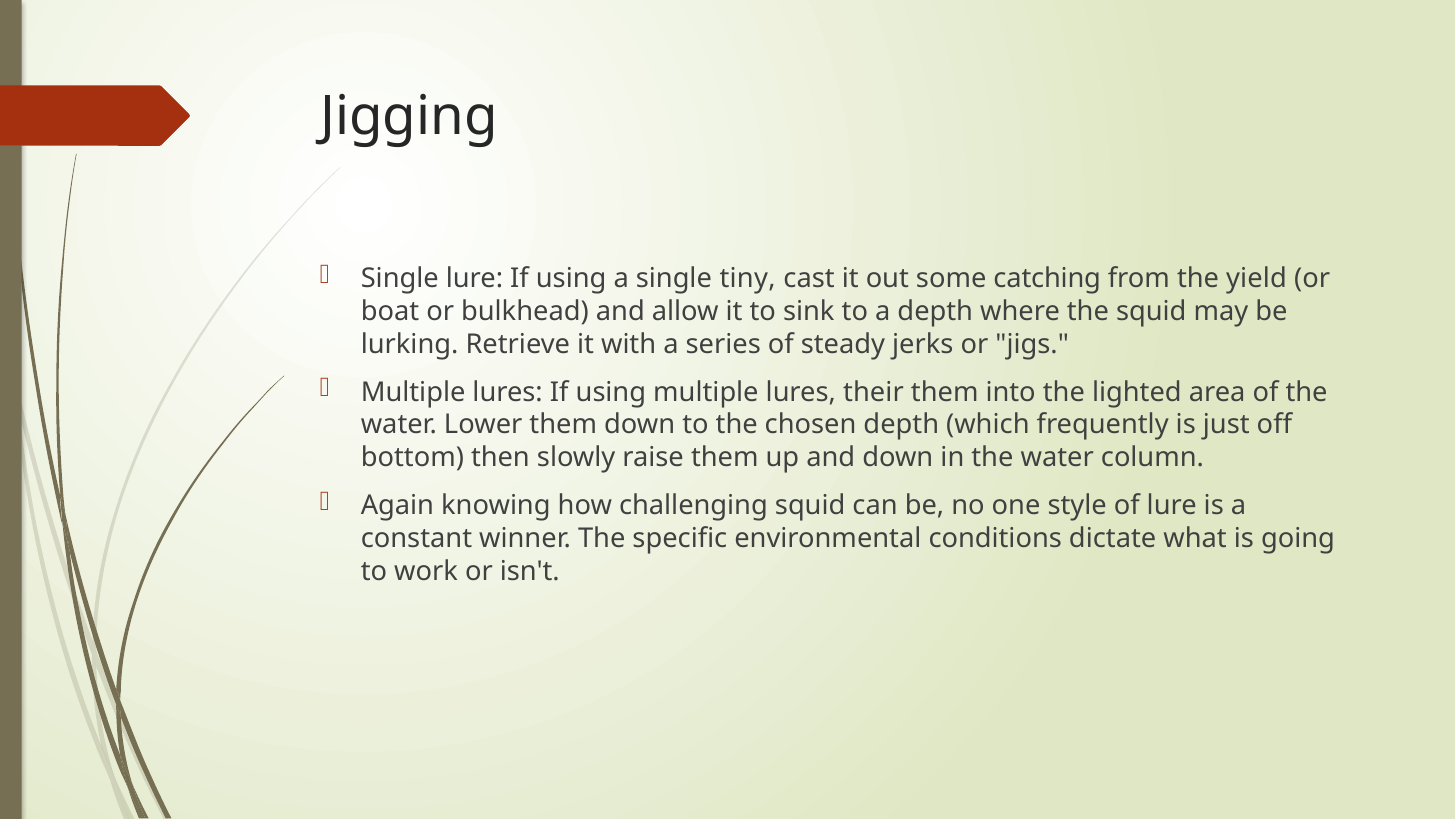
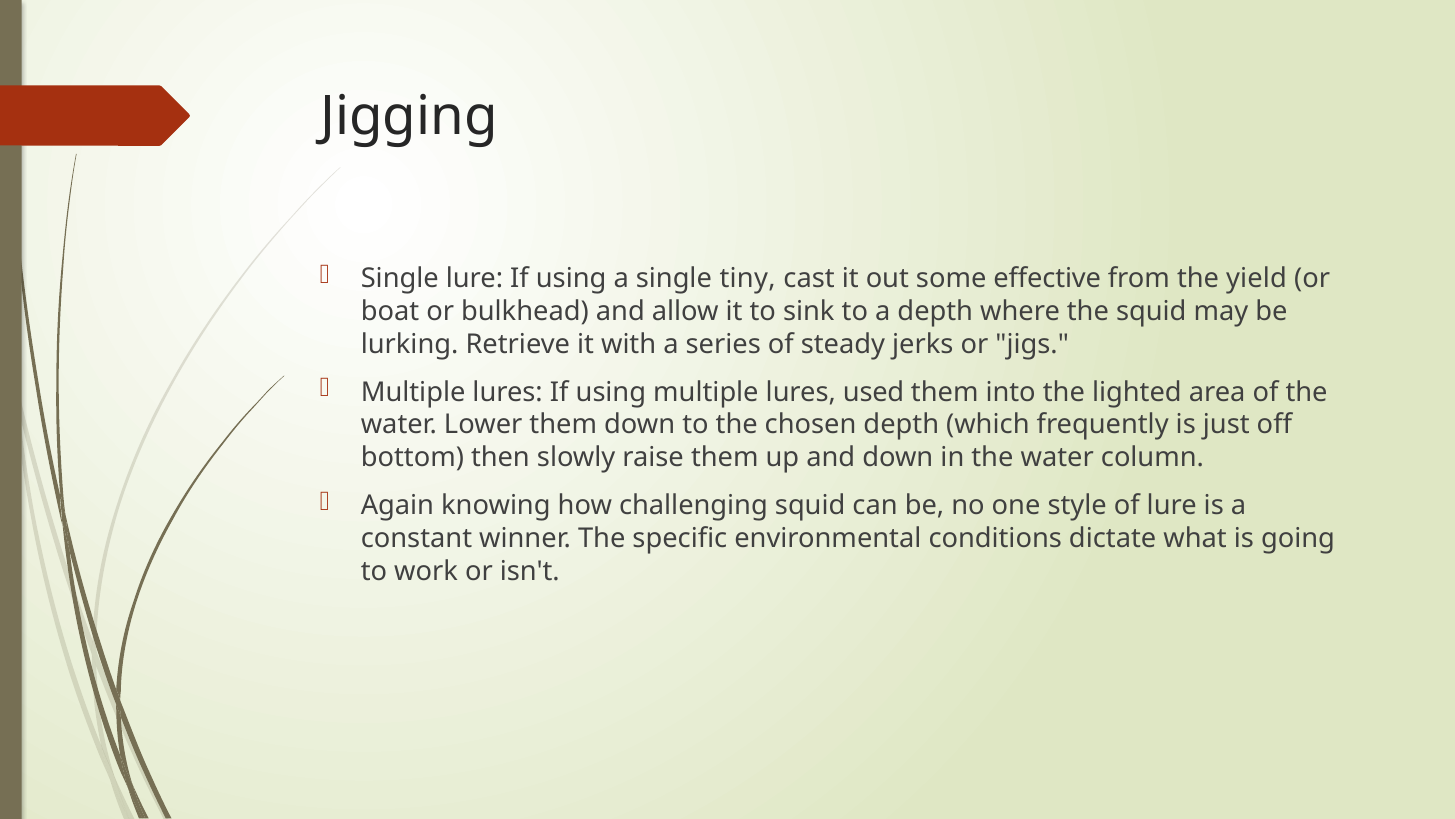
catching: catching -> effective (1047, 278)
their: their -> used (874, 392)
